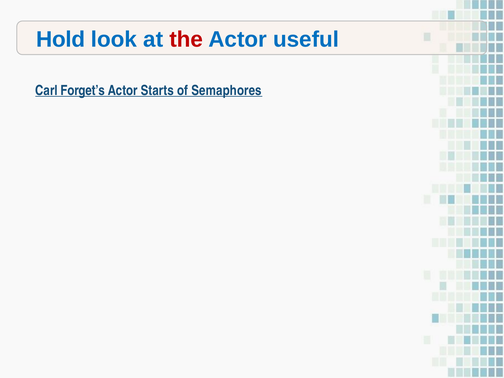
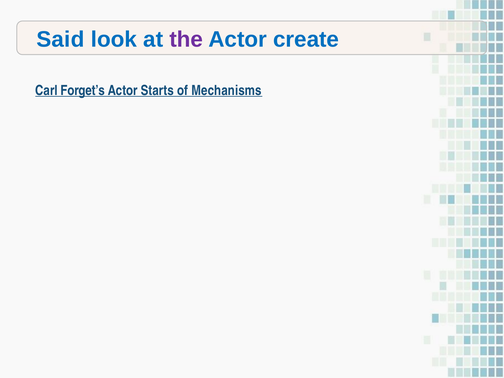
Hold: Hold -> Said (60, 39)
the colour: red -> purple (186, 39)
useful: useful -> create (306, 39)
Semaphores: Semaphores -> Mechanisms (227, 91)
